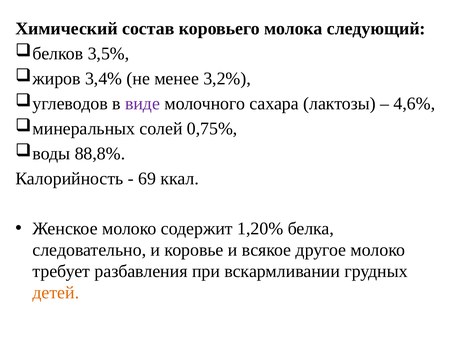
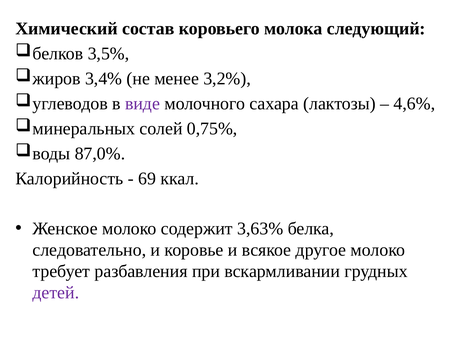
88,8%: 88,8% -> 87,0% (100, 154)
1,20%: 1,20% -> 3,63% (260, 229)
детей colour: orange -> purple (56, 293)
